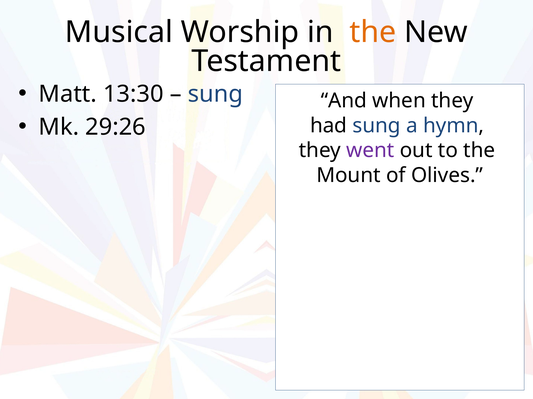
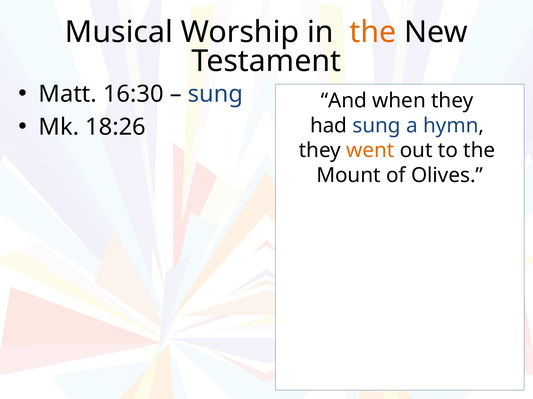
13:30: 13:30 -> 16:30 (133, 94)
29:26: 29:26 -> 18:26 (116, 127)
went colour: purple -> orange (370, 151)
